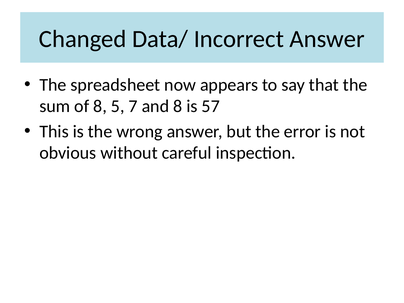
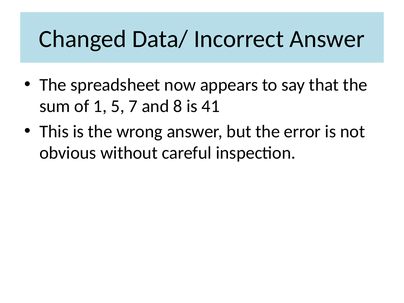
of 8: 8 -> 1 (100, 106)
57: 57 -> 41 (211, 106)
